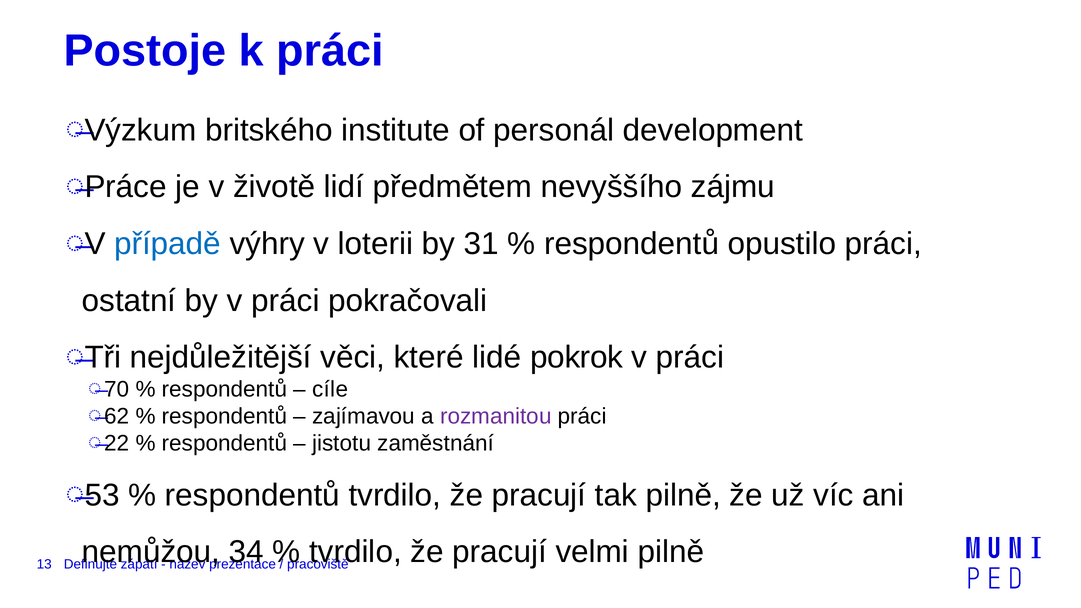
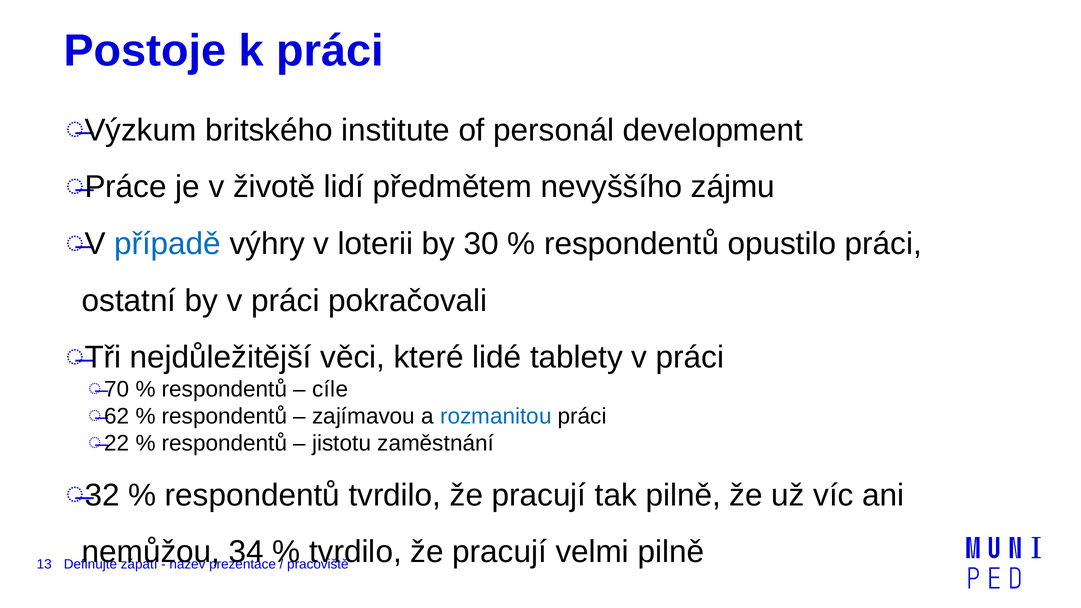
31: 31 -> 30 (481, 244)
pokrok: pokrok -> tablety (576, 357)
rozmanitou colour: purple -> blue (496, 416)
53: 53 -> 32 (102, 495)
